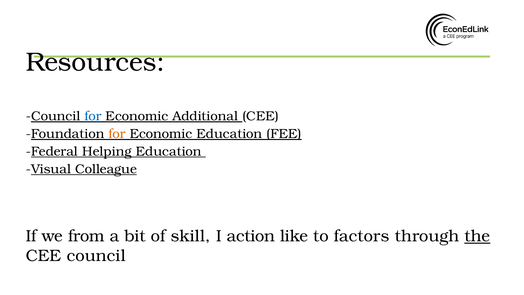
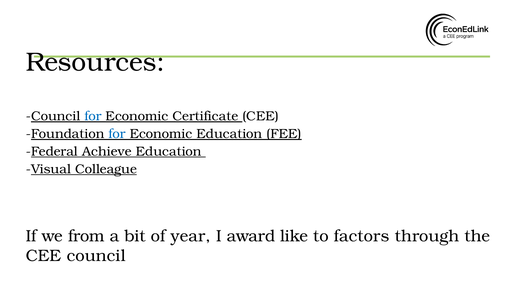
Additional: Additional -> Certificate (205, 116)
for colour: orange -> blue (117, 134)
Helping: Helping -> Achieve (107, 151)
skill: skill -> year (191, 236)
action: action -> award (251, 236)
the underline: present -> none (477, 236)
